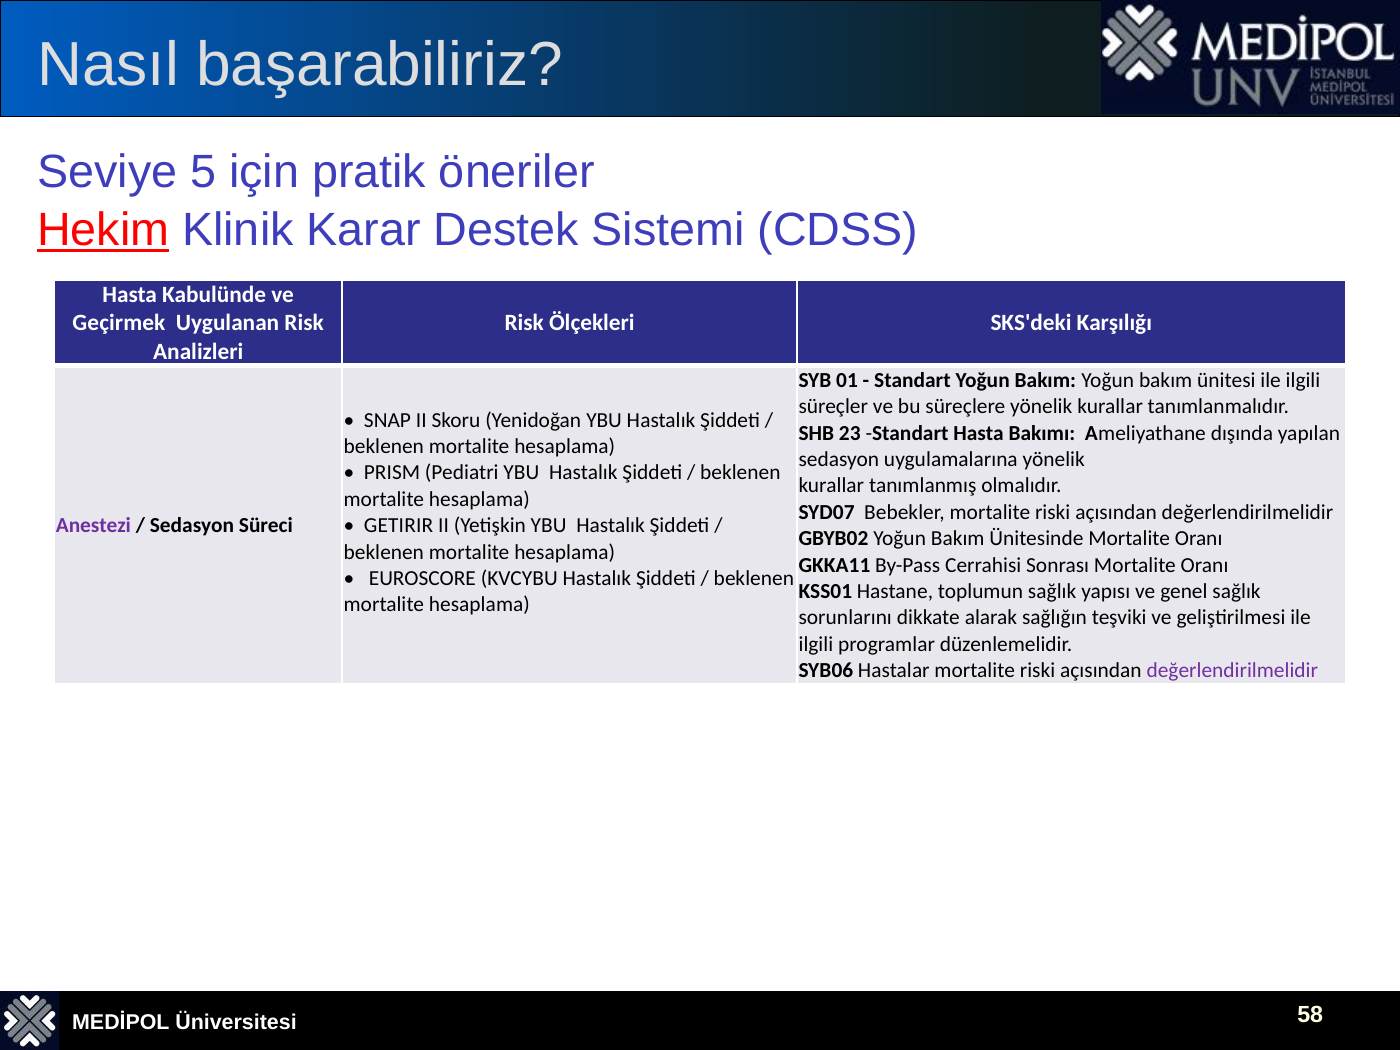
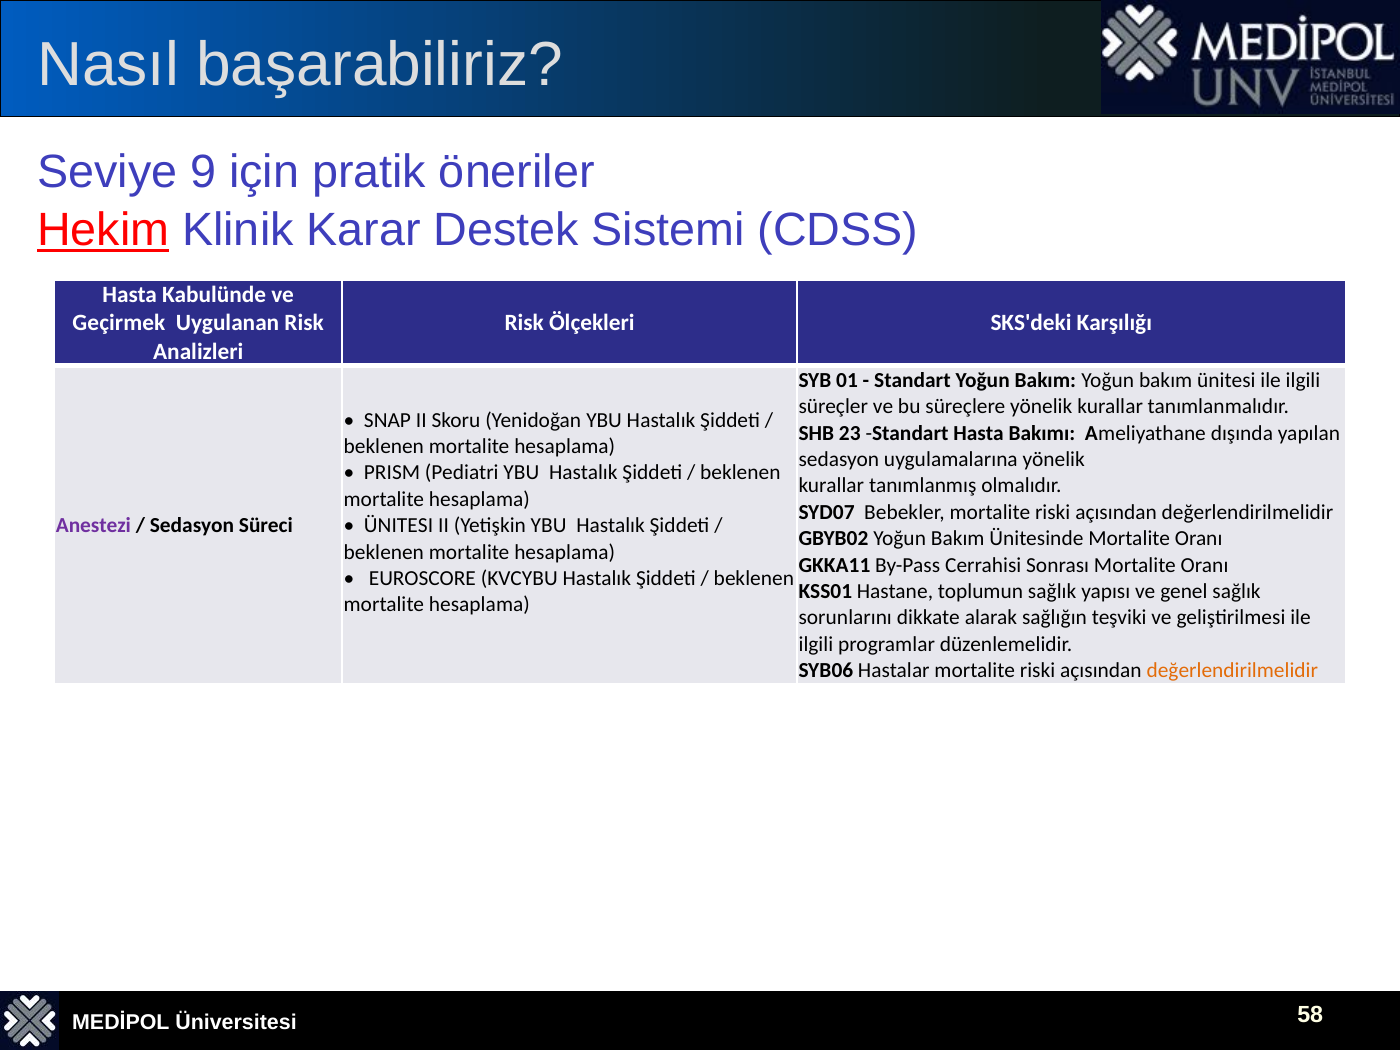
5: 5 -> 9 (203, 172)
GETIRIR: GETIRIR -> ÜNITESI (399, 526)
değerlendirilmelidir colour: purple -> orange (1232, 671)
